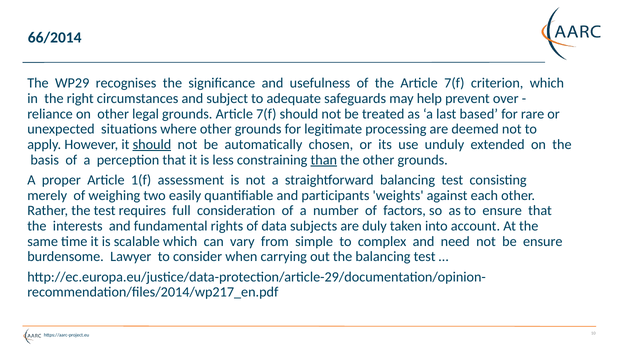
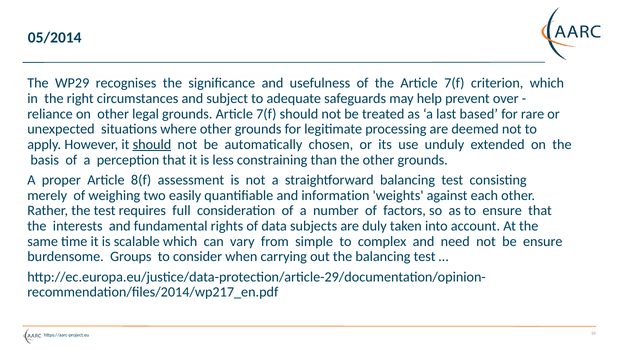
66/2014: 66/2014 -> 05/2014 (55, 37)
than underline: present -> none (324, 160)
1(f: 1(f -> 8(f (141, 180)
participants: participants -> information (335, 195)
Lawyer: Lawyer -> Groups (131, 256)
